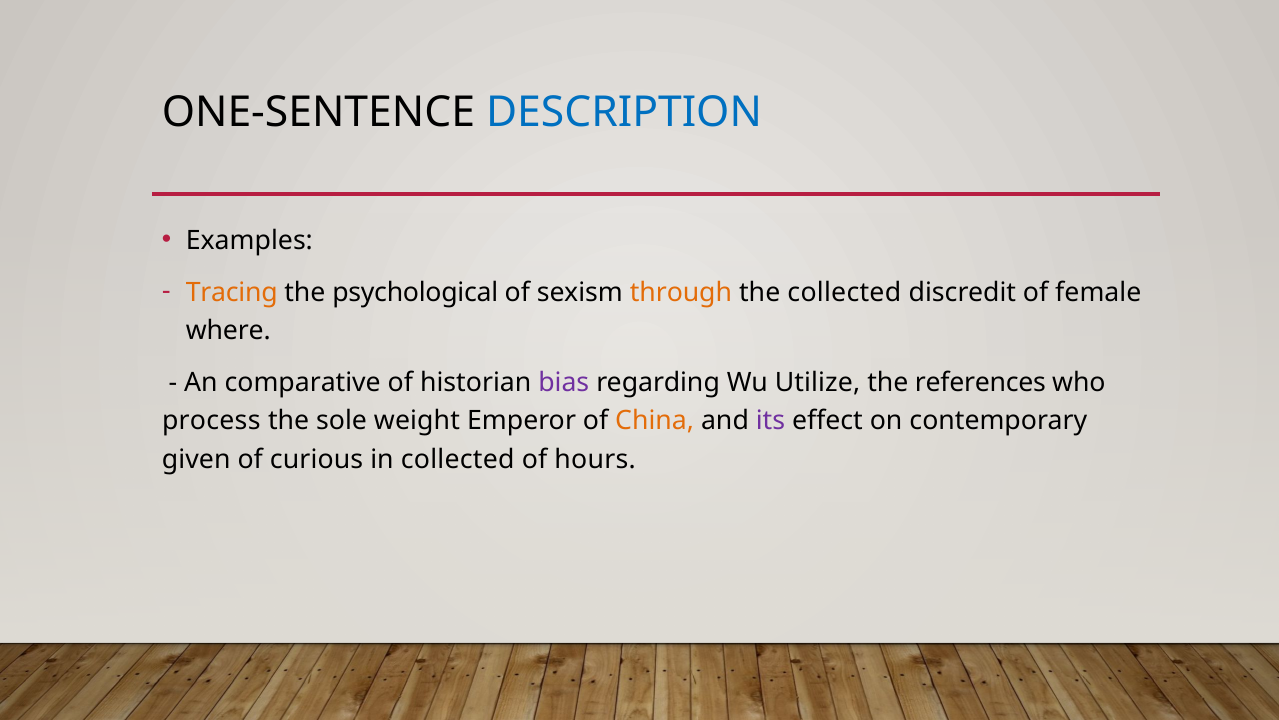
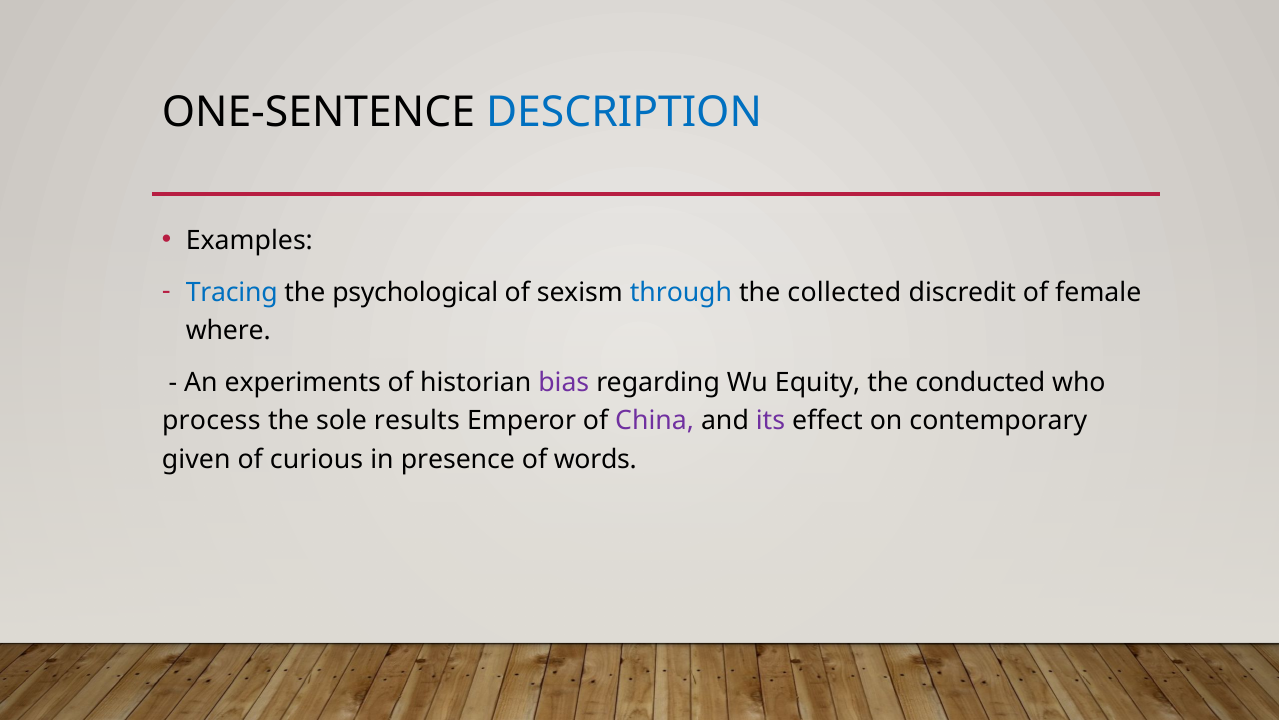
Tracing colour: orange -> blue (232, 292)
through colour: orange -> blue (681, 292)
comparative: comparative -> experiments (303, 382)
Utilize: Utilize -> Equity (818, 382)
references: references -> conducted (980, 382)
weight: weight -> results (417, 421)
China colour: orange -> purple (655, 421)
in collected: collected -> presence (458, 459)
hours: hours -> words (595, 459)
